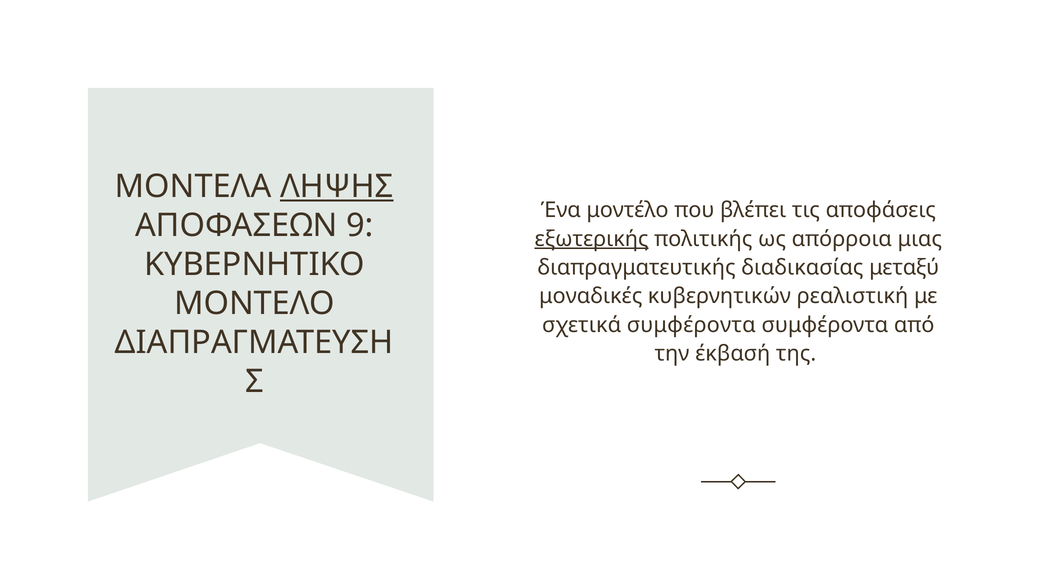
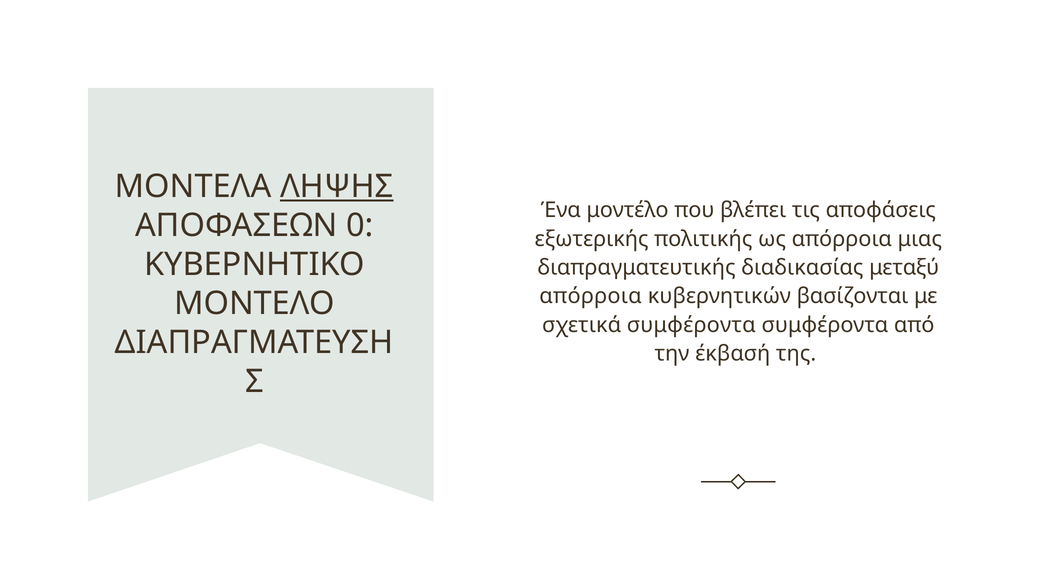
9: 9 -> 0 (360, 226)
εξωτερικής underline: present -> none (592, 239)
μοναδικές: μοναδικές -> απόρροια (591, 297)
ρεαλιστική: ρεαλιστική -> βασίζονται (853, 297)
